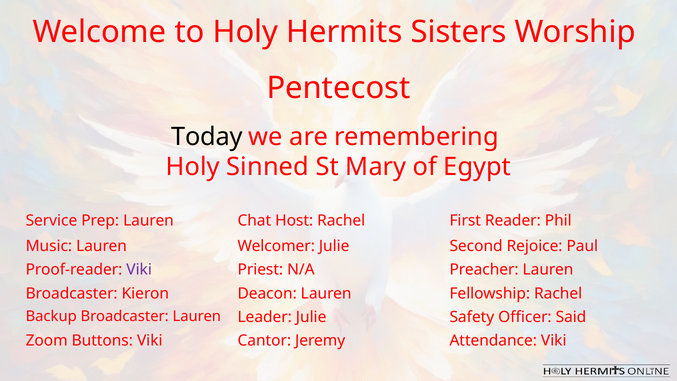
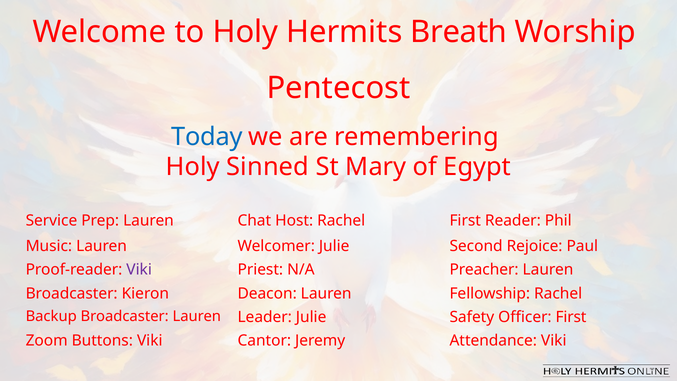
Sisters: Sisters -> Breath (459, 32)
Today colour: black -> blue (207, 137)
Officer Said: Said -> First (571, 317)
